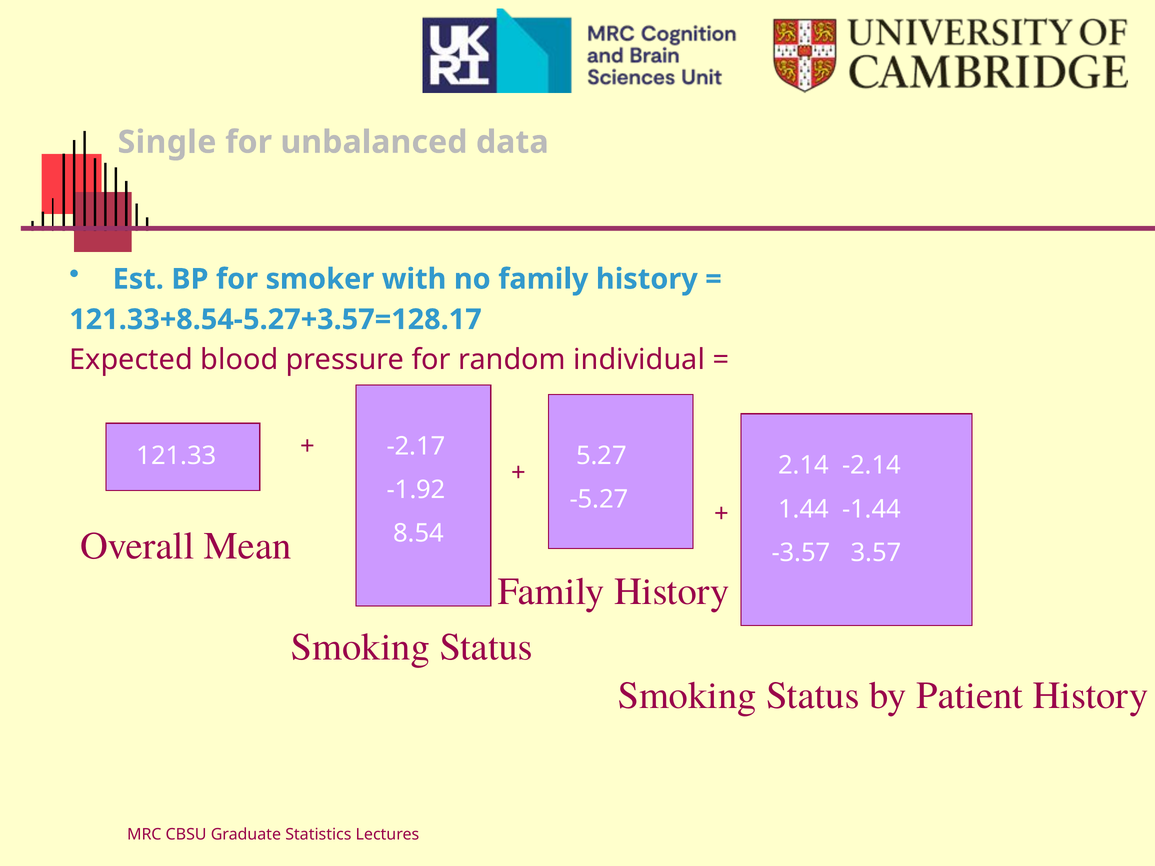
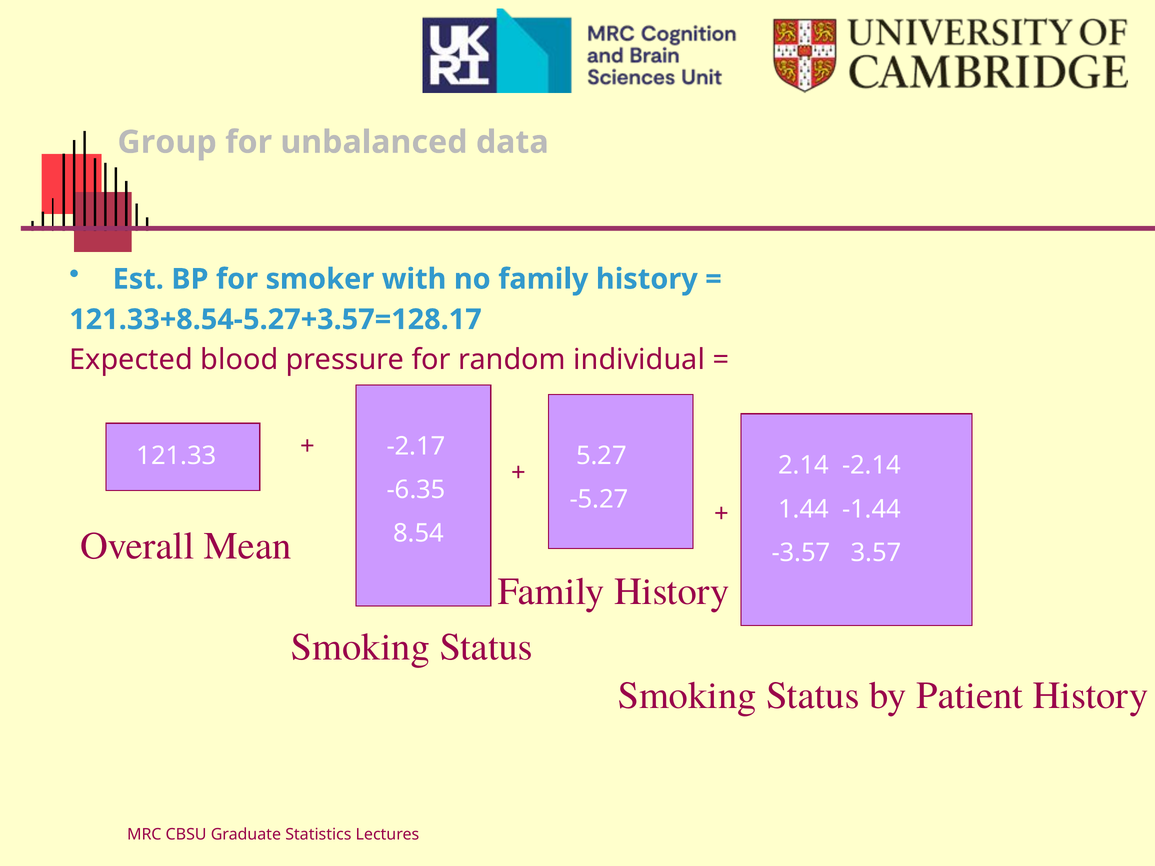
Single: Single -> Group (167, 142)
-1.92: -1.92 -> -6.35 (416, 490)
